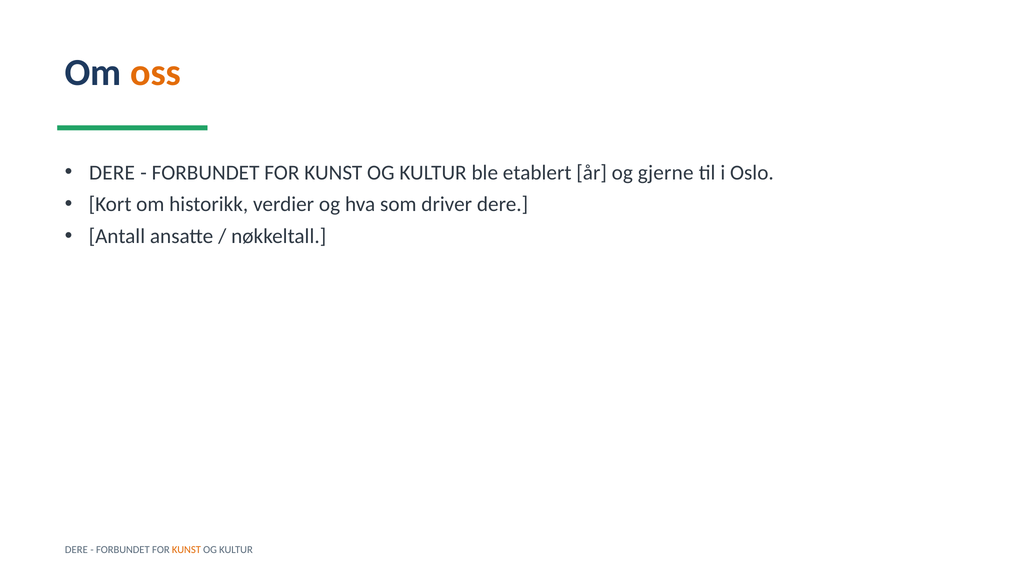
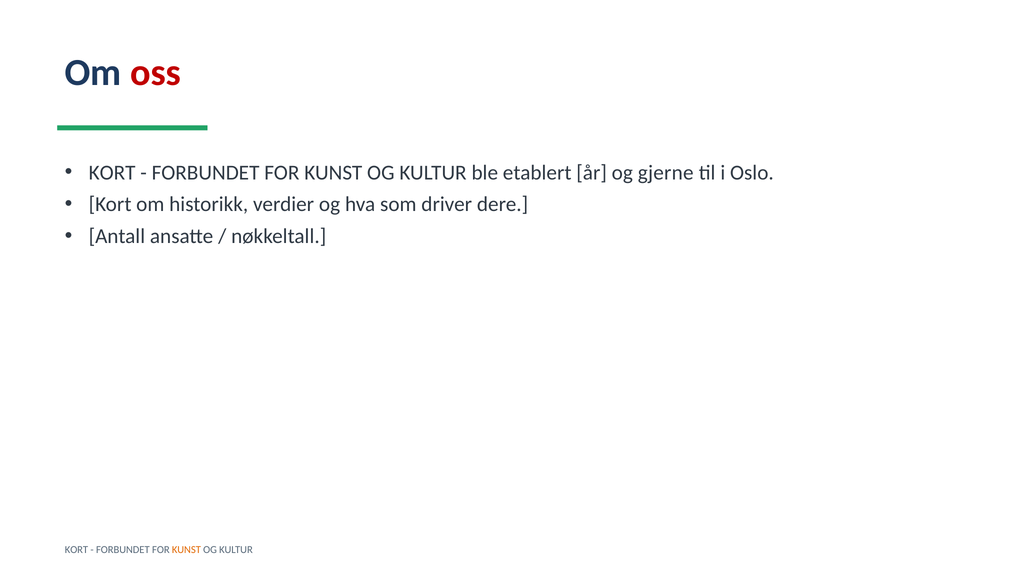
oss colour: orange -> red (156, 73)
DERE: DERE -> KORT (112, 172)
DERE: DERE -> KORT (76, 549)
